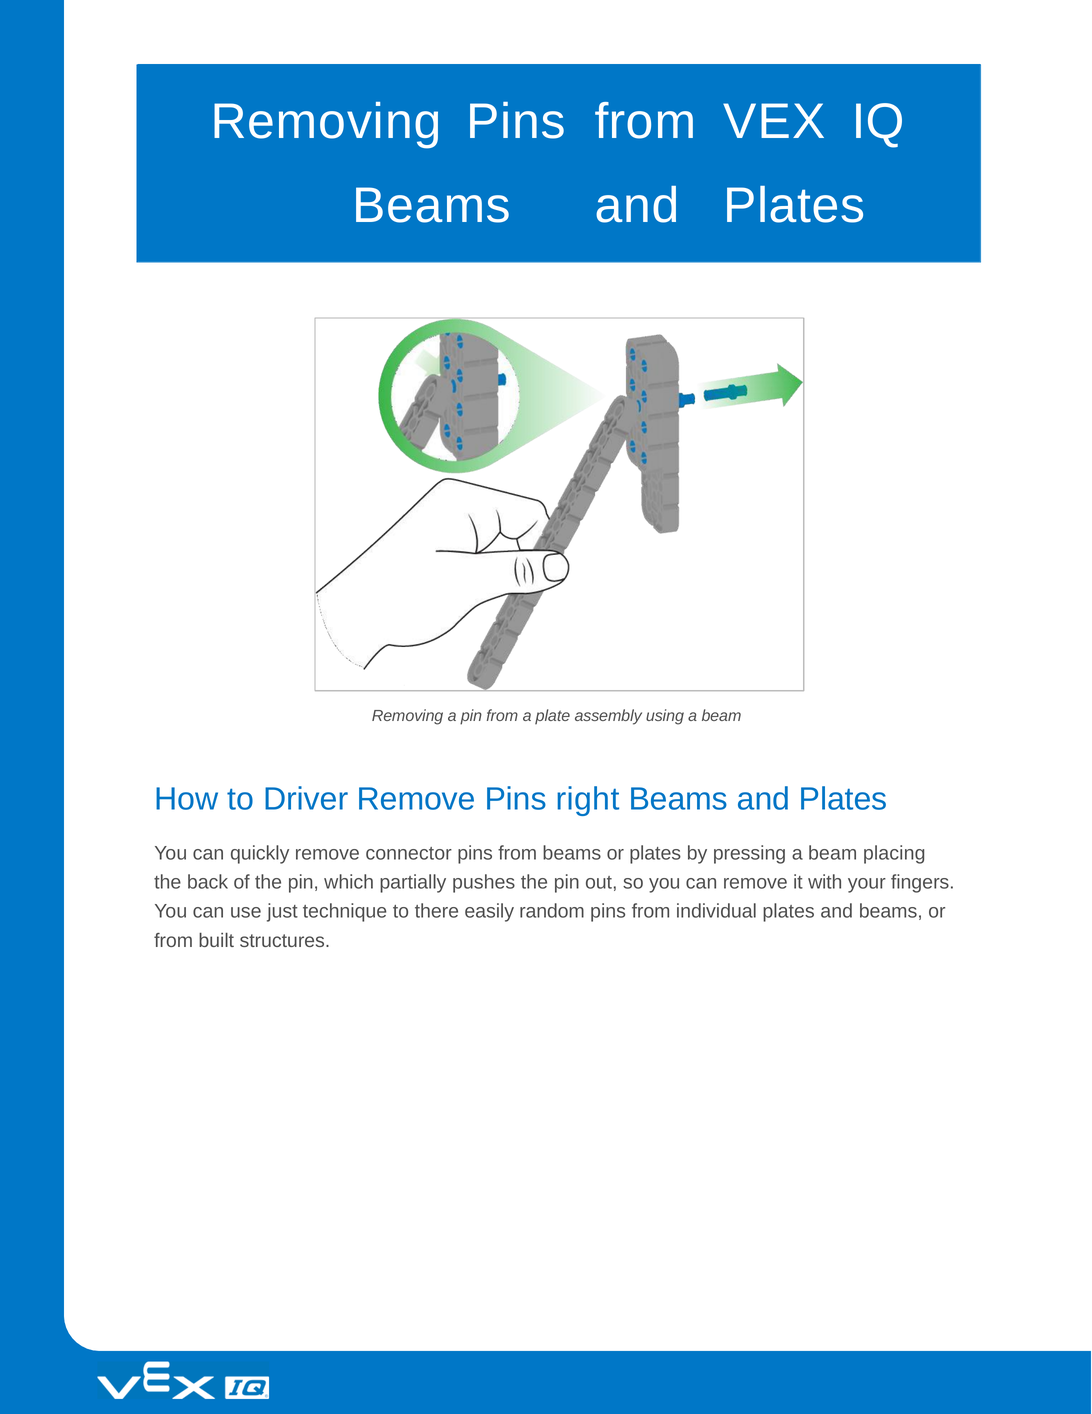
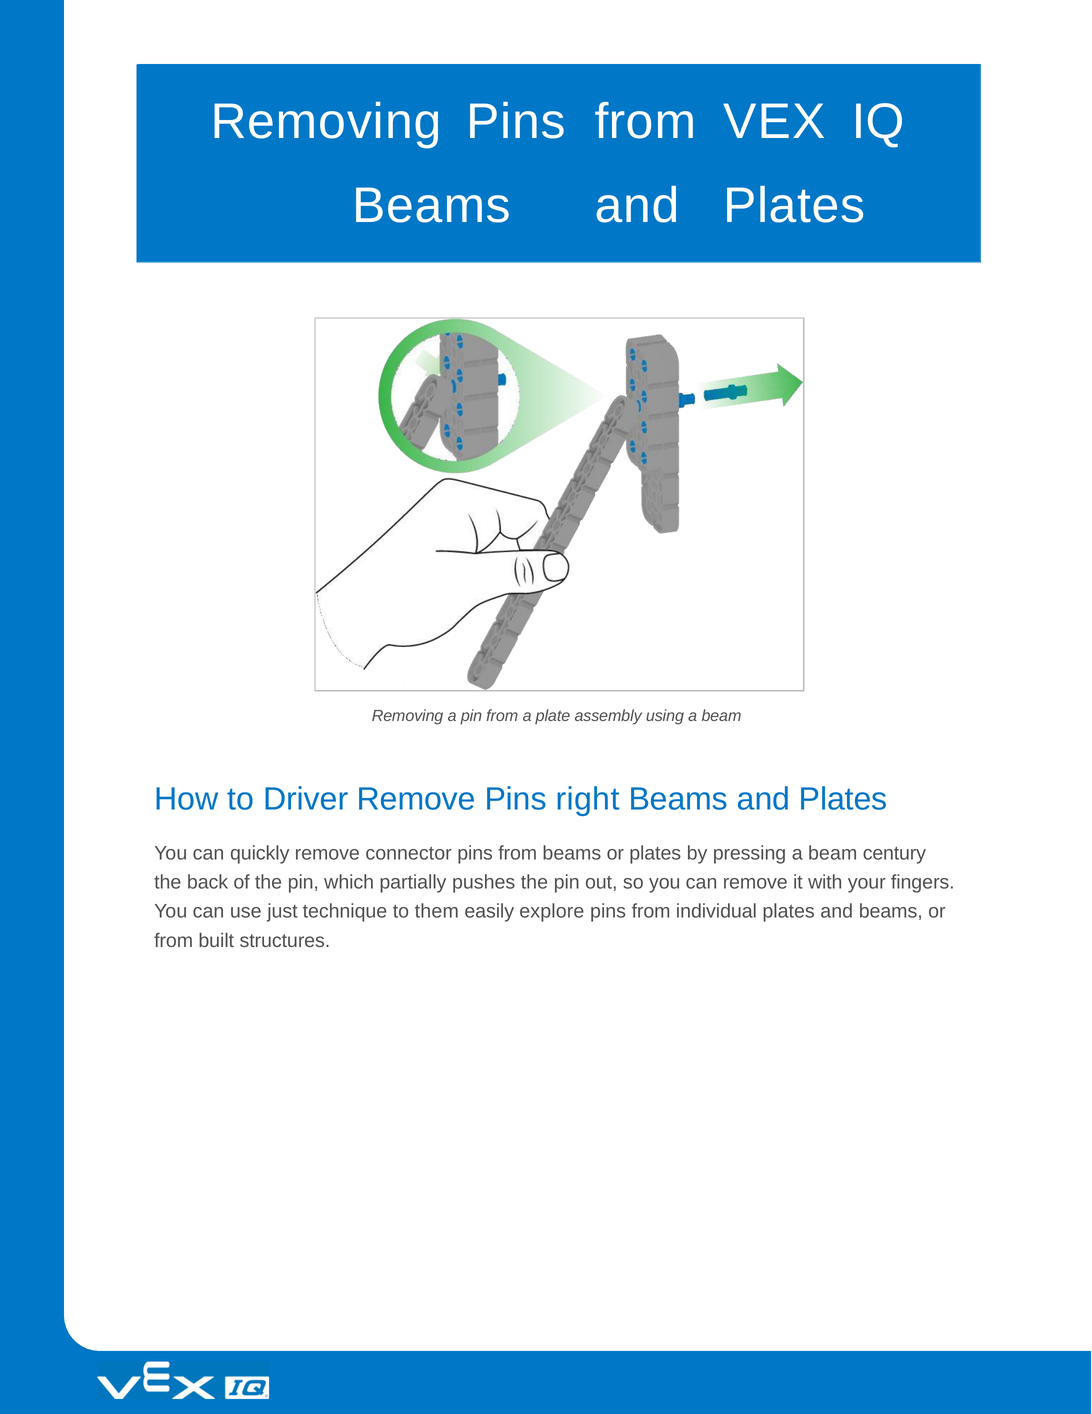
placing: placing -> century (894, 853)
there: there -> them (437, 911)
random: random -> explore (552, 911)
